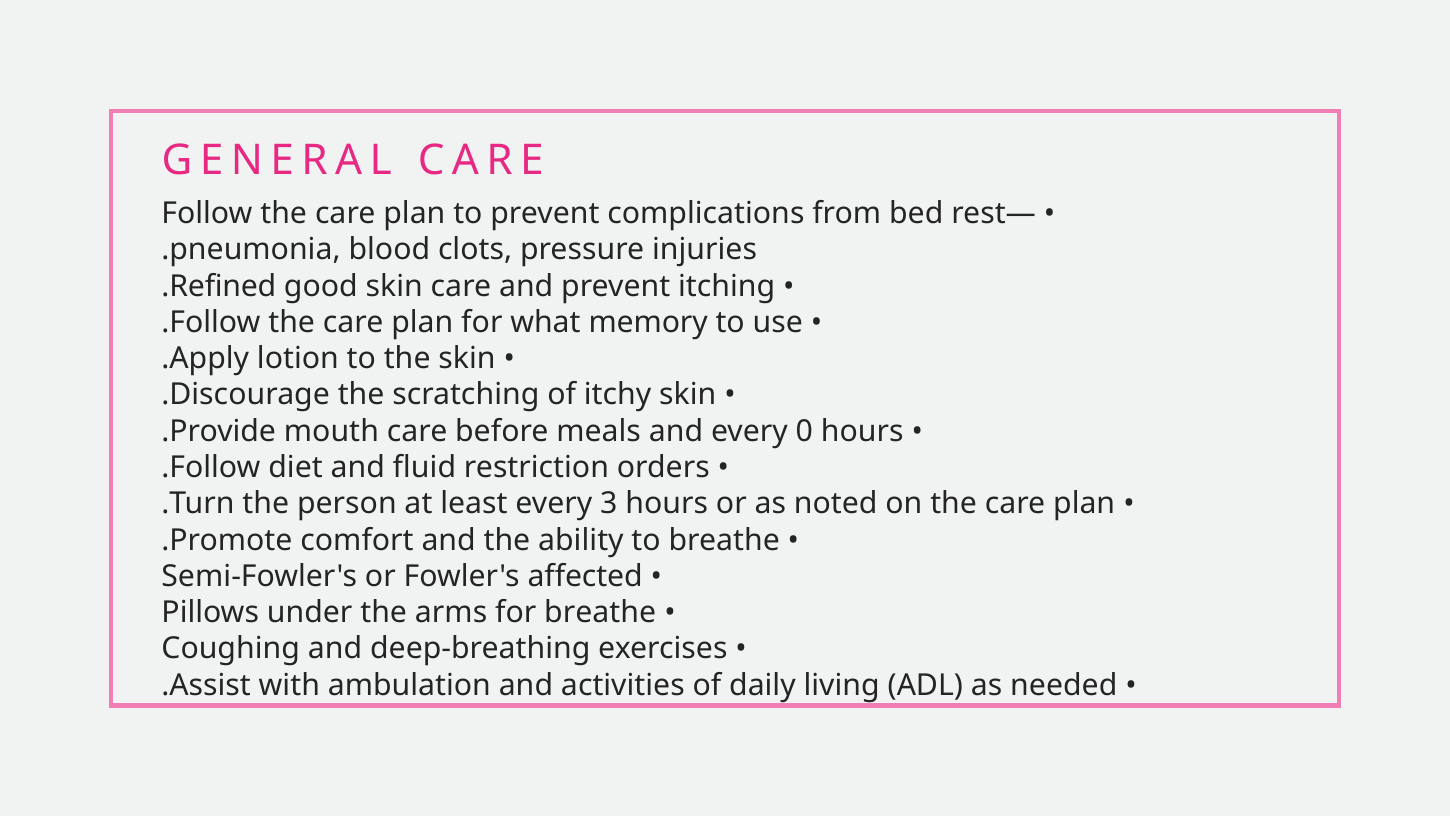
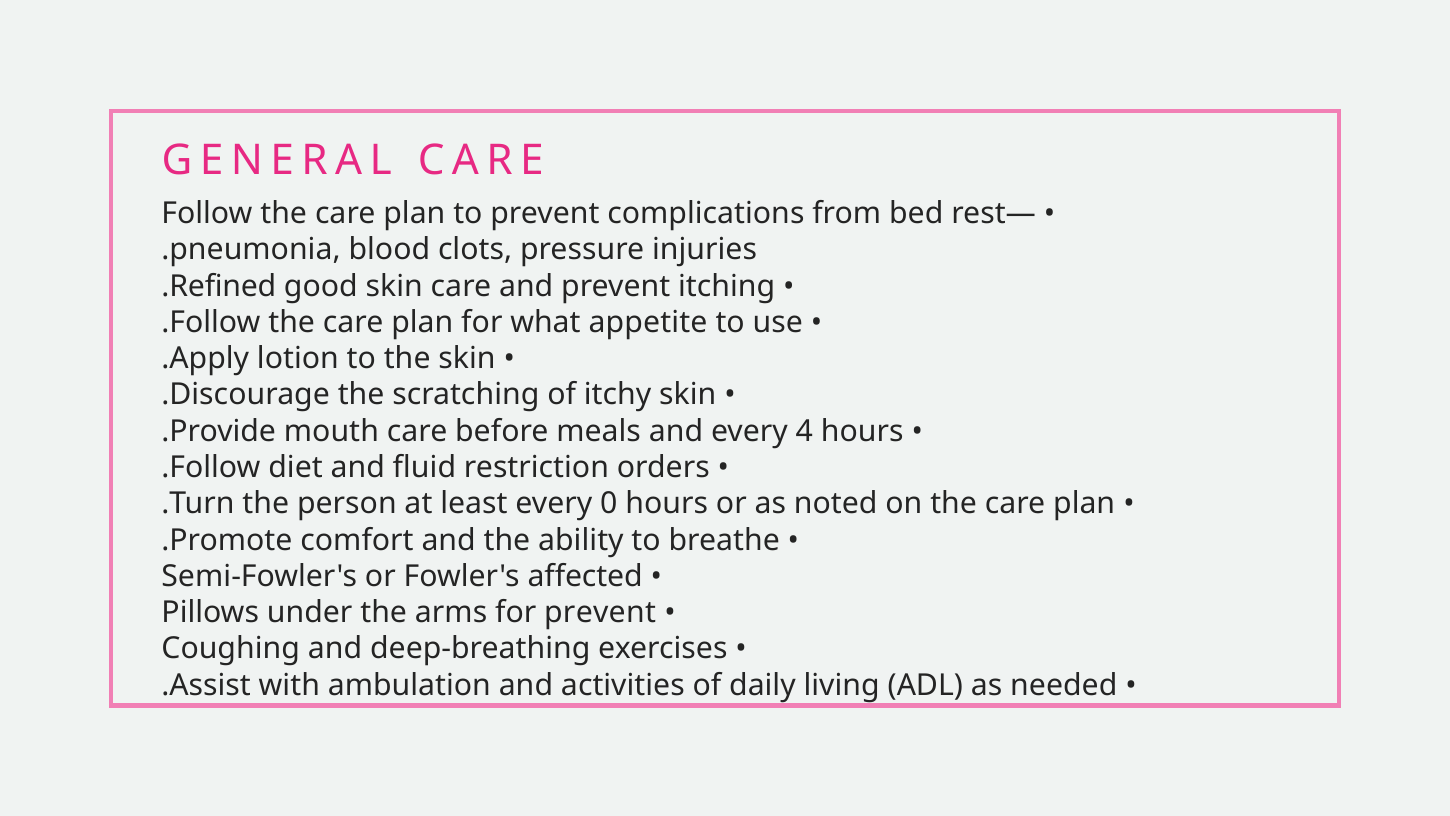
memory: memory -> appetite (648, 322)
0: 0 -> 4 (804, 431)
3: 3 -> 0 (609, 504)
for breathe: breathe -> prevent (600, 612)
